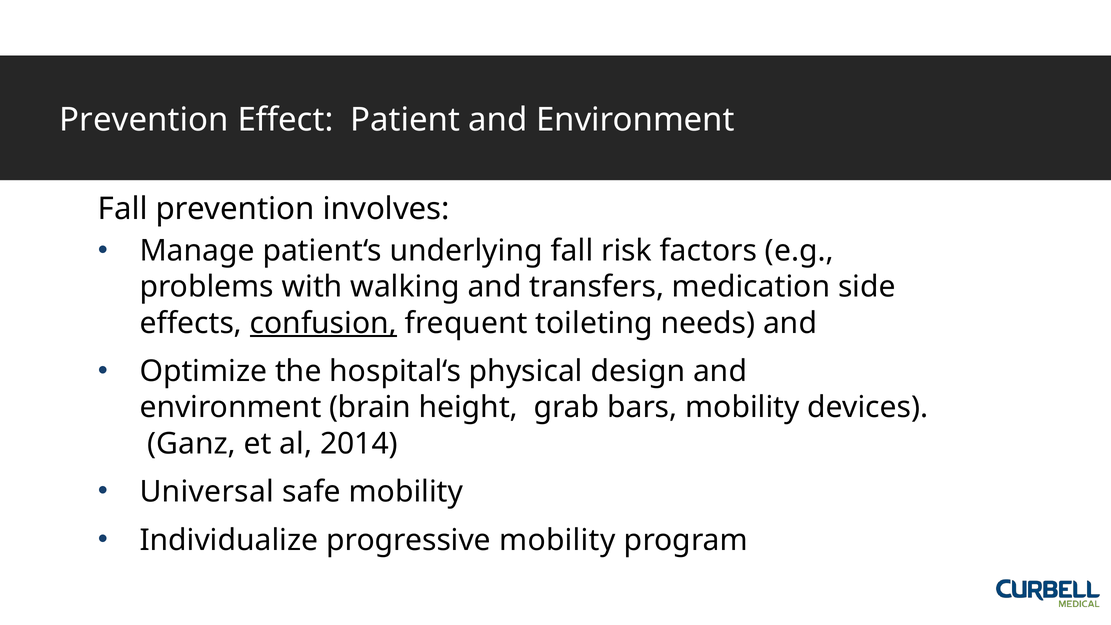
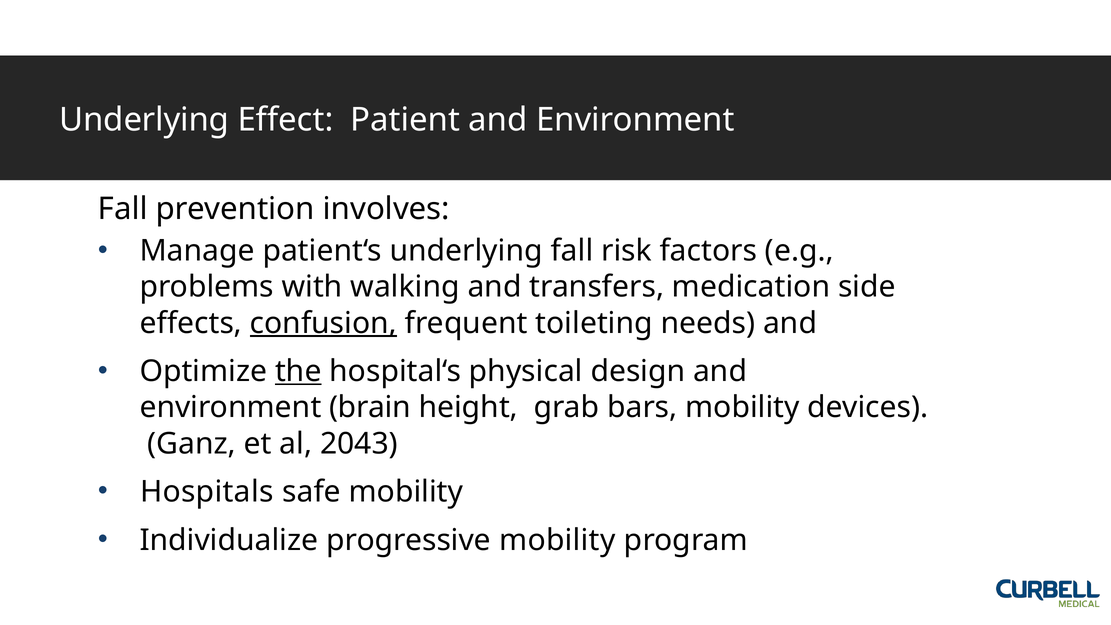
Prevention: Prevention -> Underlying (144, 120)
the underline: none -> present (298, 371)
2014: 2014 -> 2043 (359, 444)
Universal: Universal -> Hospitals (207, 492)
